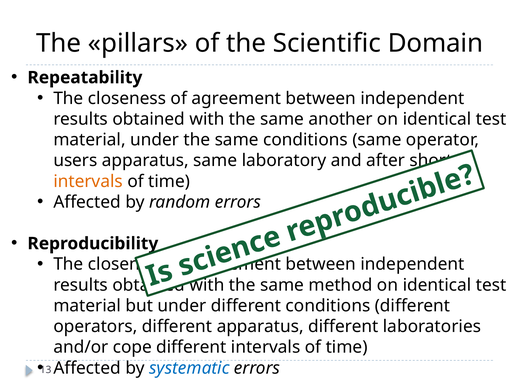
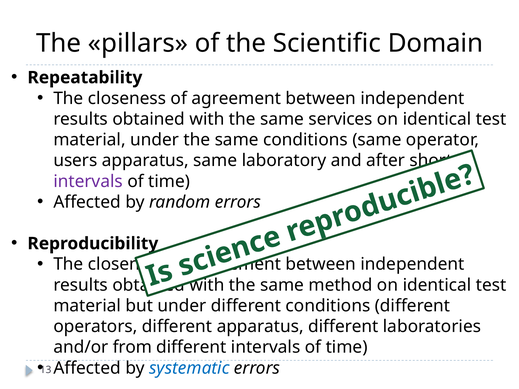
another: another -> services (341, 119)
intervals colour: orange -> purple (88, 181)
cope: cope -> from (132, 347)
